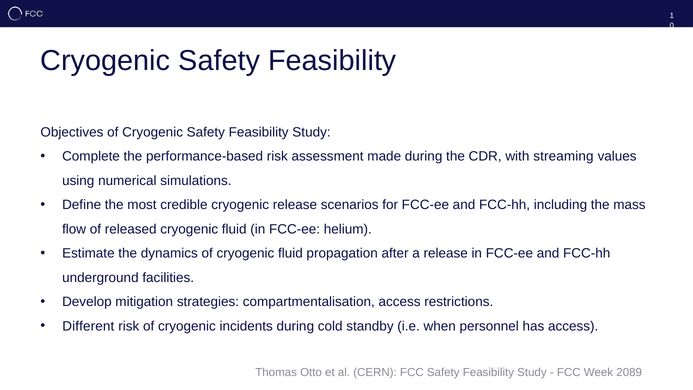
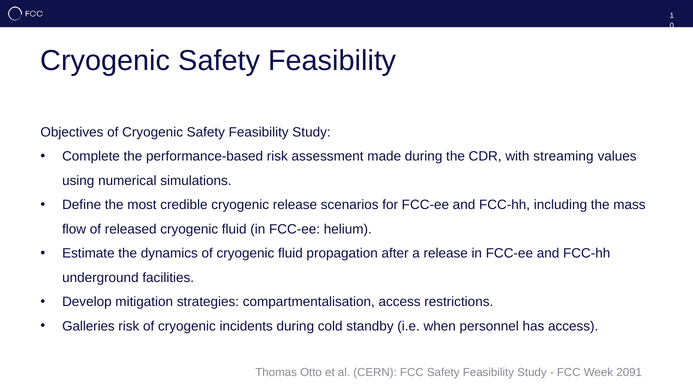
Different: Different -> Galleries (88, 326)
2089: 2089 -> 2091 (629, 372)
